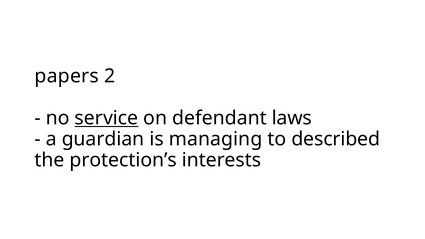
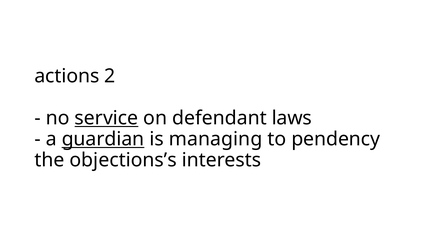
papers: papers -> actions (67, 76)
guardian underline: none -> present (103, 139)
described: described -> pendency (336, 139)
protection’s: protection’s -> objections’s (123, 160)
